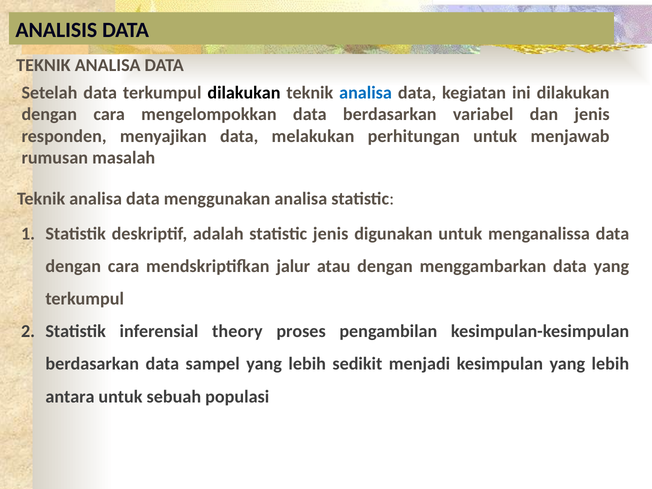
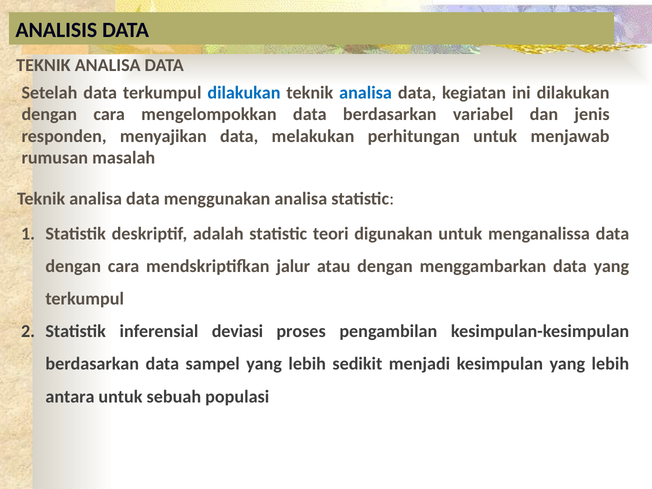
dilakukan colour: black -> blue (244, 93)
statistic jenis: jenis -> teori (331, 234)
theory: theory -> deviasi (238, 331)
